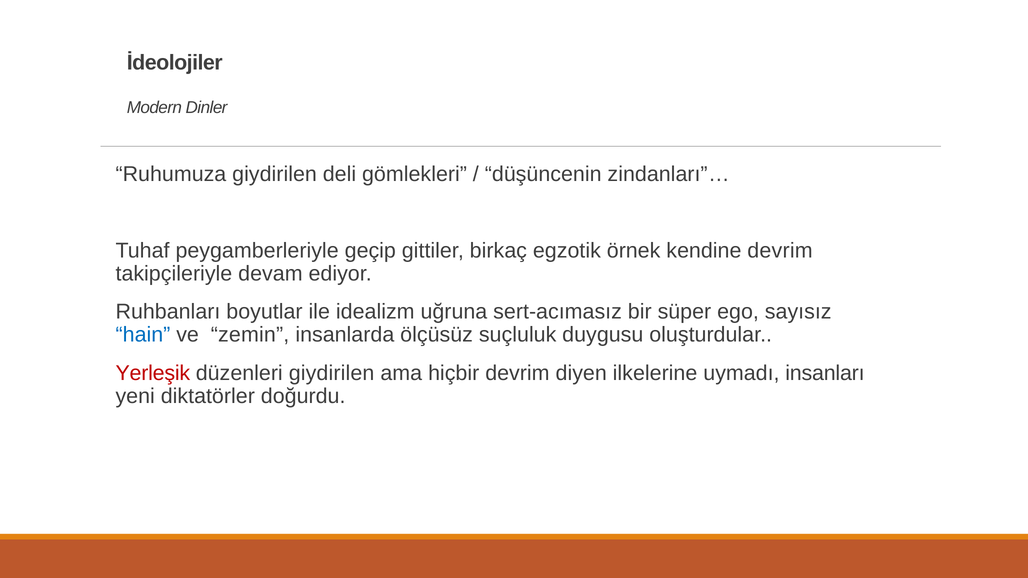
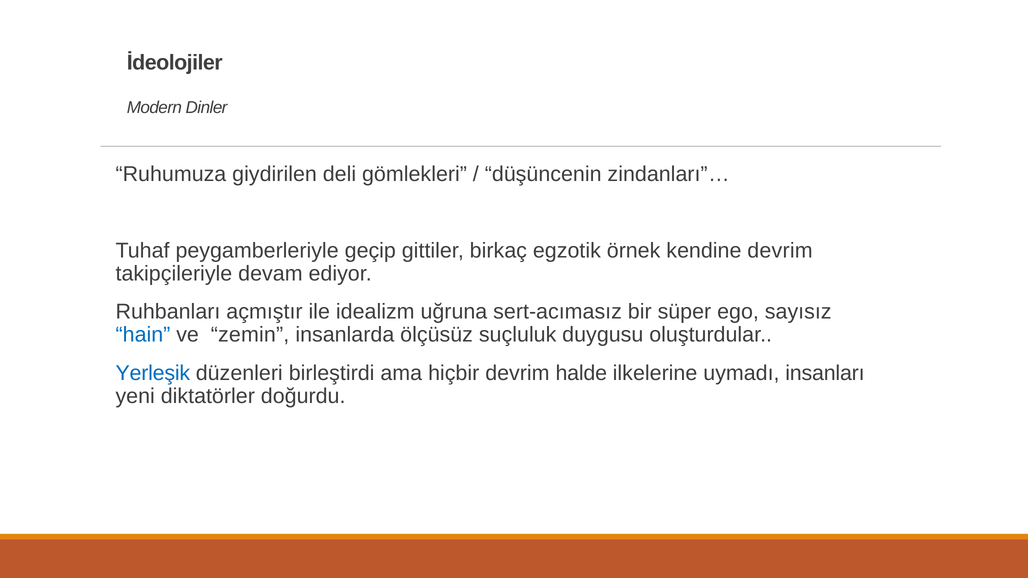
boyutlar: boyutlar -> açmıştır (264, 312)
Yerleşik colour: red -> blue (153, 373)
düzenleri giydirilen: giydirilen -> birleştirdi (332, 373)
diyen: diyen -> halde (581, 373)
